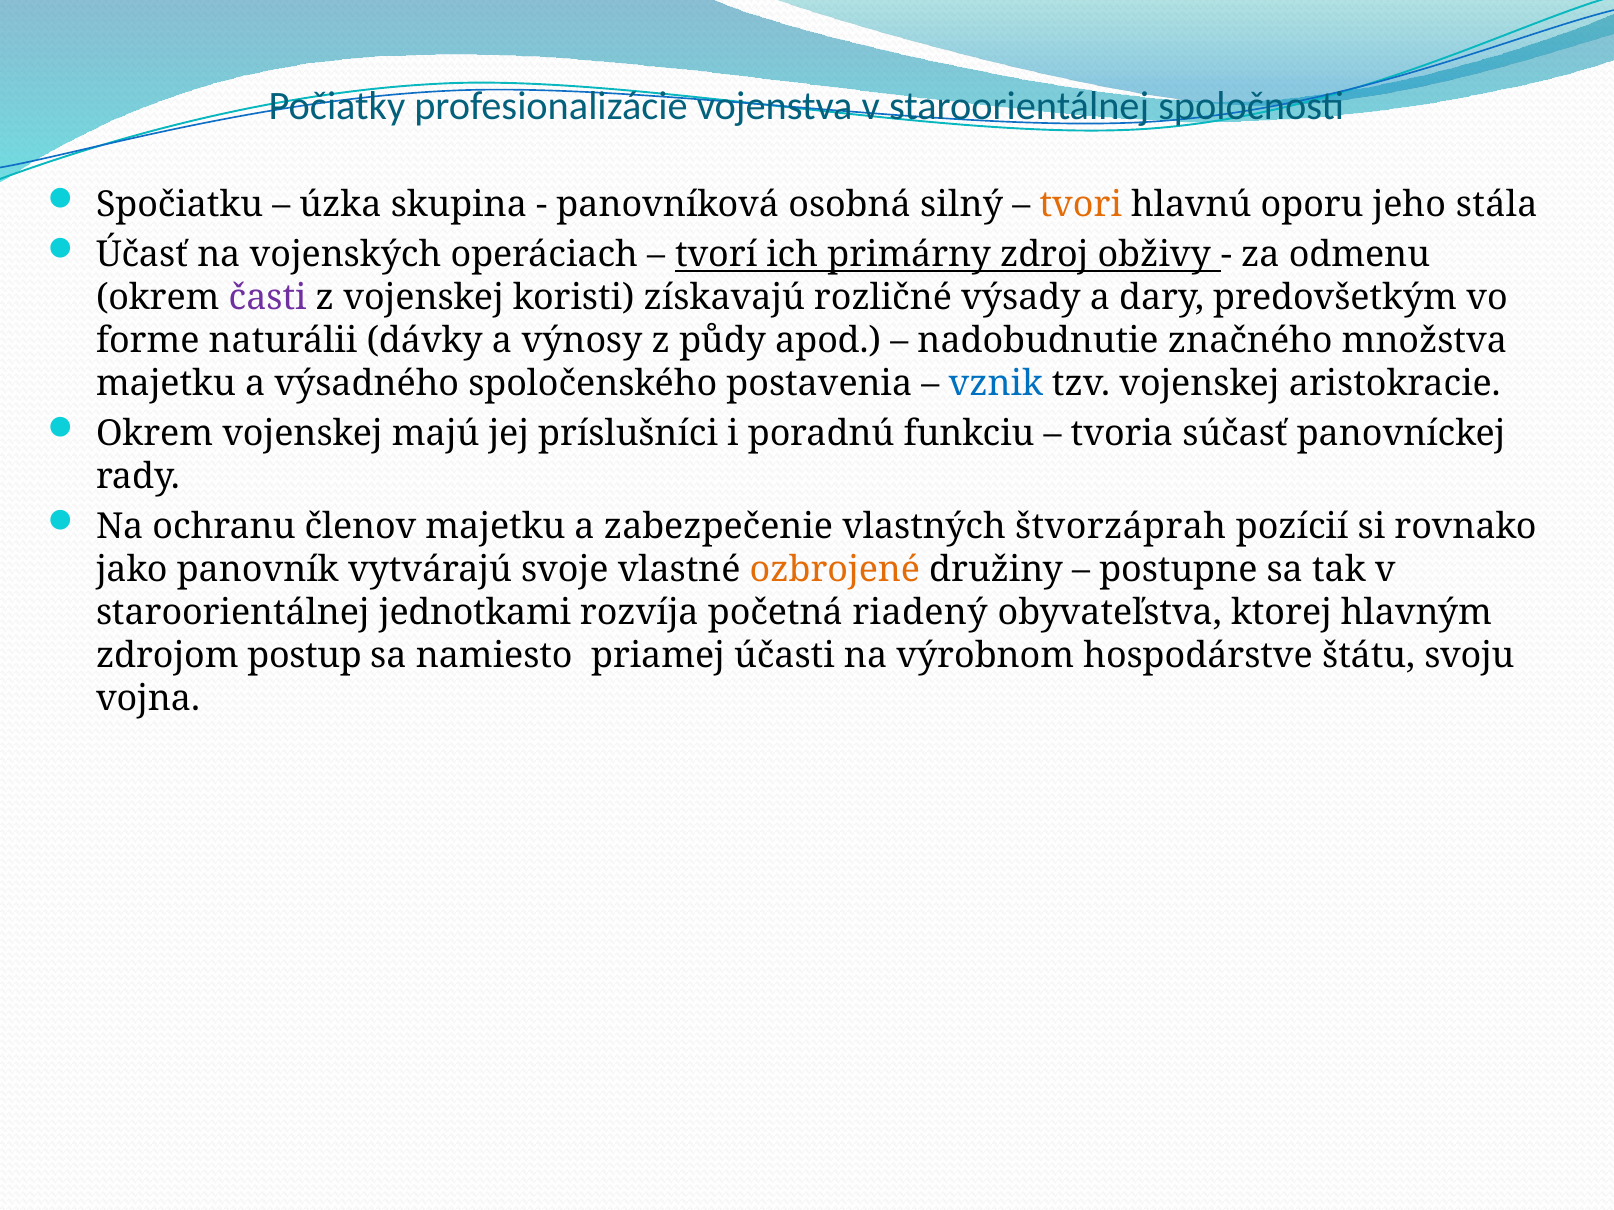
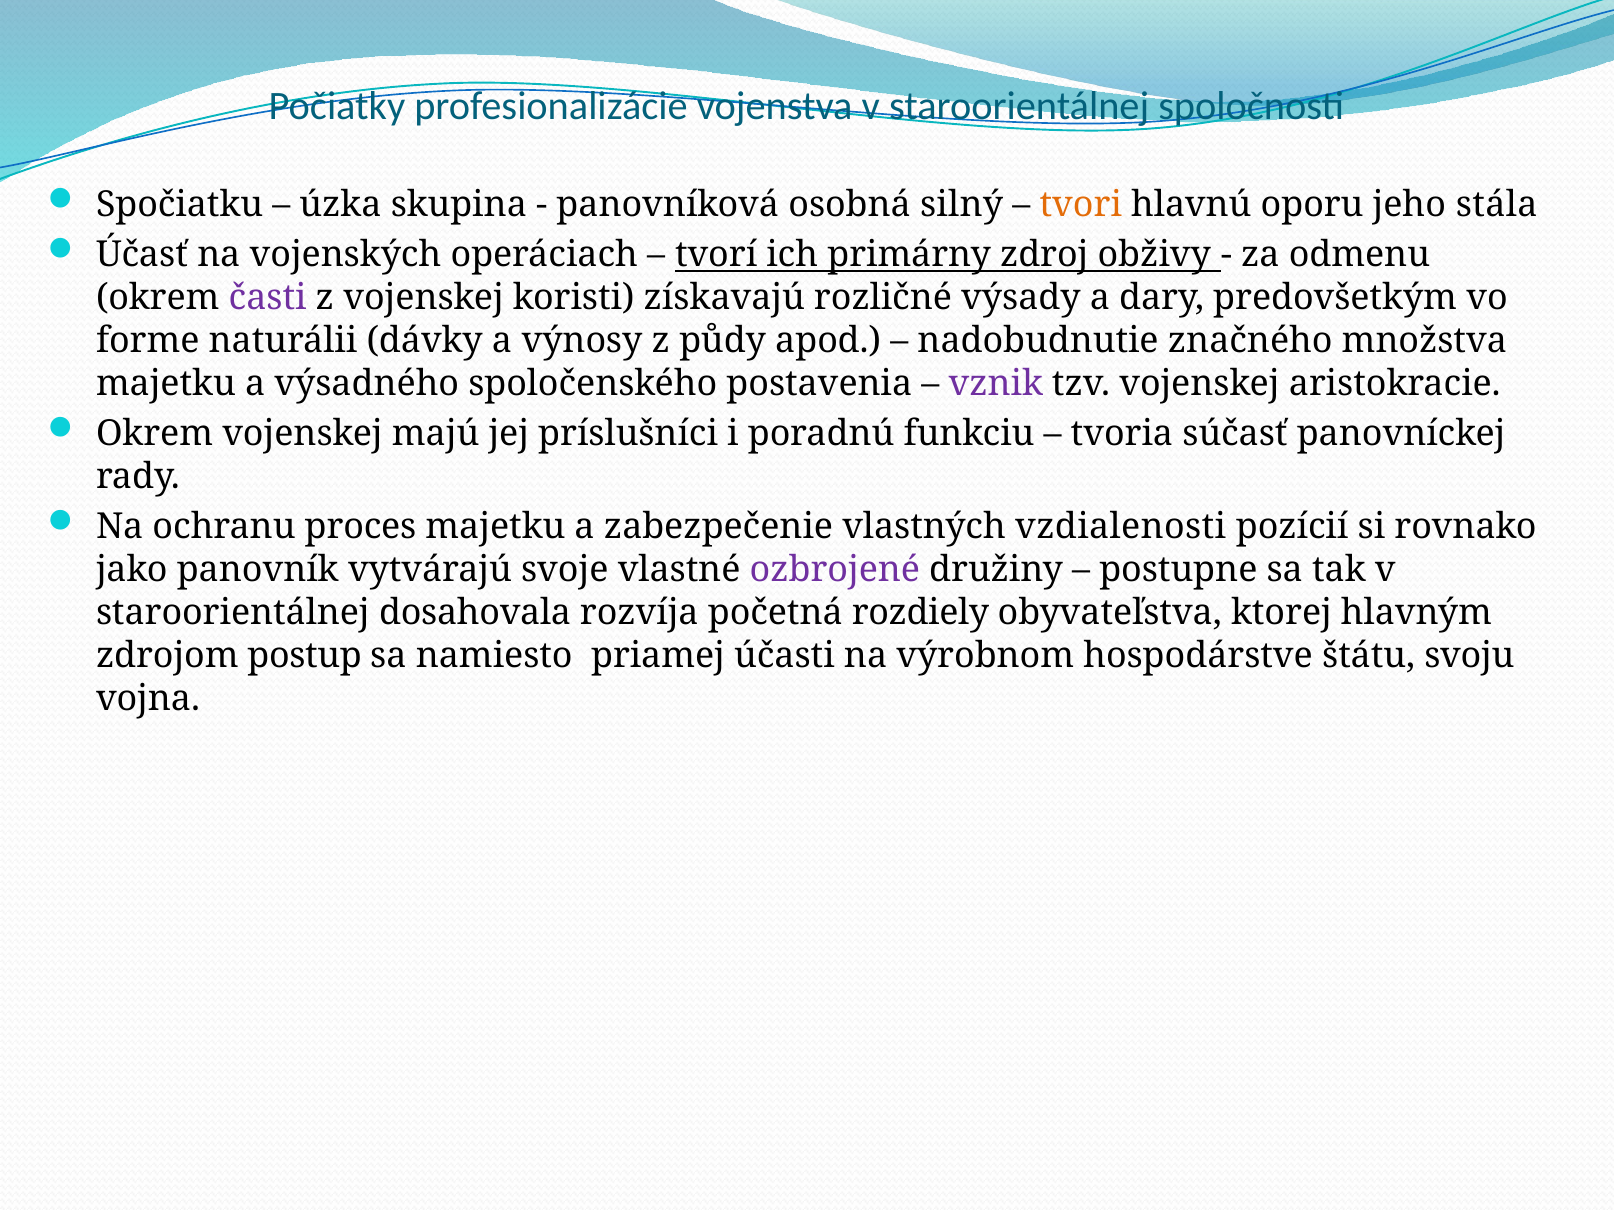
vznik colour: blue -> purple (996, 384)
členov: členov -> proces (361, 527)
štvorzáprah: štvorzáprah -> vzdialenosti (1121, 527)
ozbrojené colour: orange -> purple (835, 570)
jednotkami: jednotkami -> dosahovala (475, 613)
riadený: riadený -> rozdiely (920, 613)
